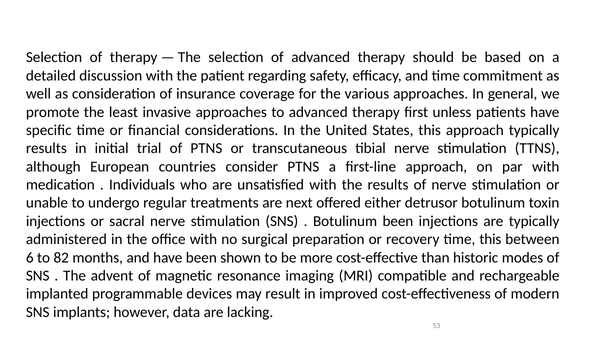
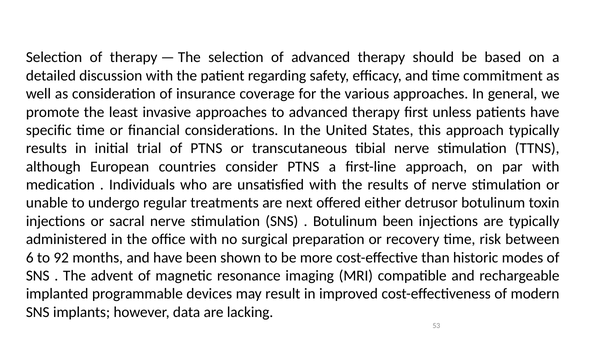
time this: this -> risk (490, 239)
82: 82 -> 92 (61, 257)
